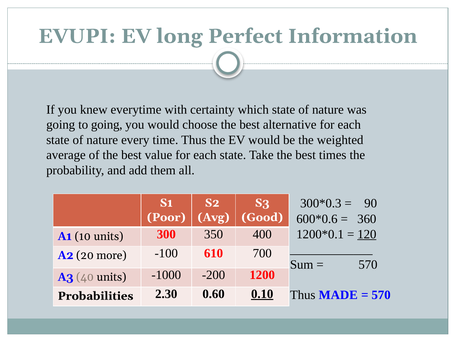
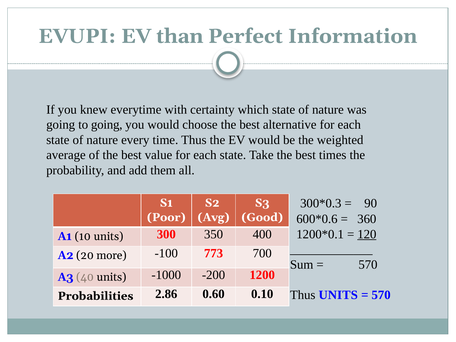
long: long -> than (180, 36)
610: 610 -> 773 (214, 253)
Thus MADE: MADE -> UNITS (338, 295)
2.30: 2.30 -> 2.86 (166, 294)
0.10 underline: present -> none (262, 294)
